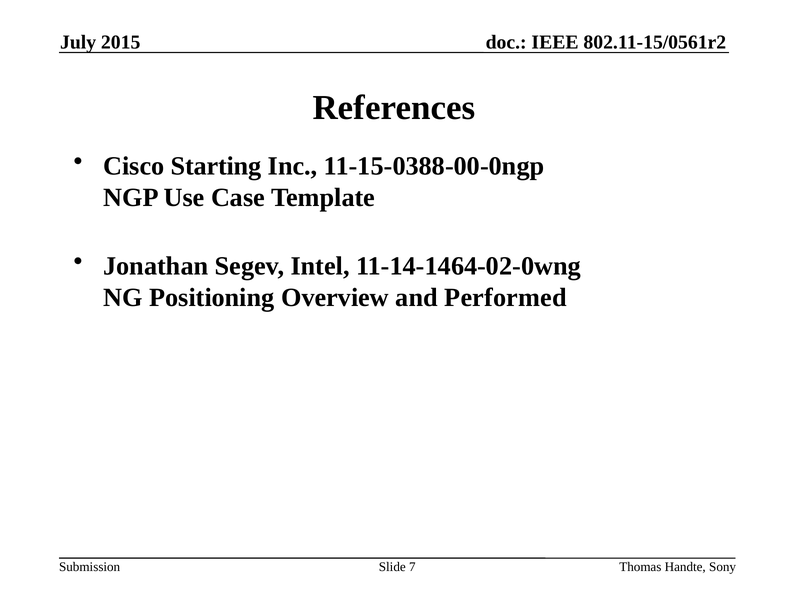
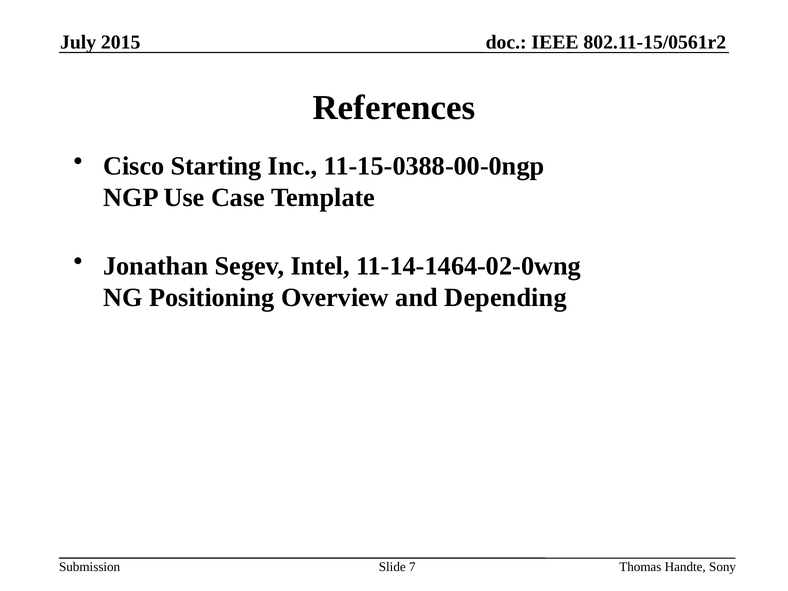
Performed: Performed -> Depending (506, 297)
